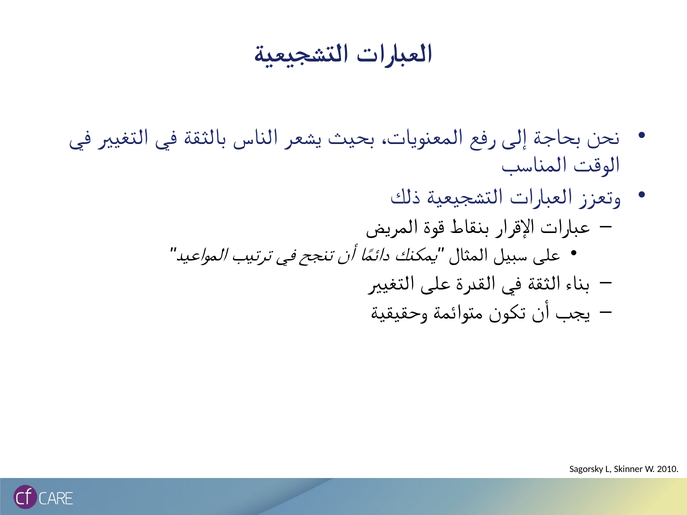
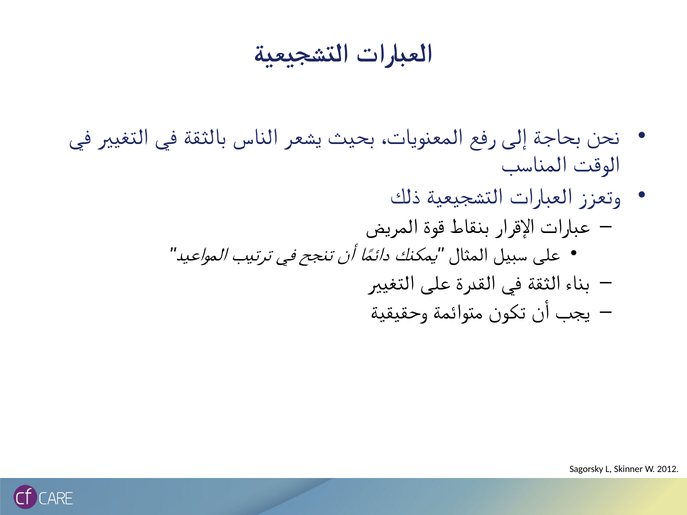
2010: 2010 -> 2012 (668, 469)
